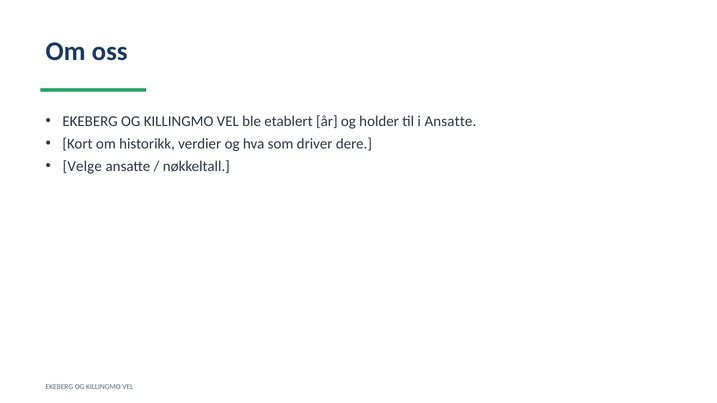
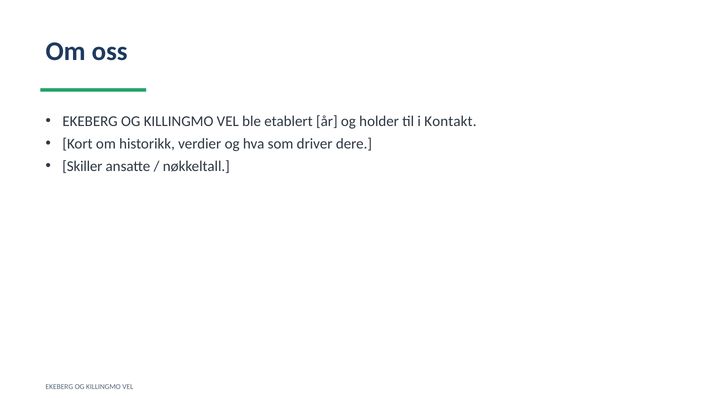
i Ansatte: Ansatte -> Kontakt (450, 121)
Velge: Velge -> Skiller (82, 166)
